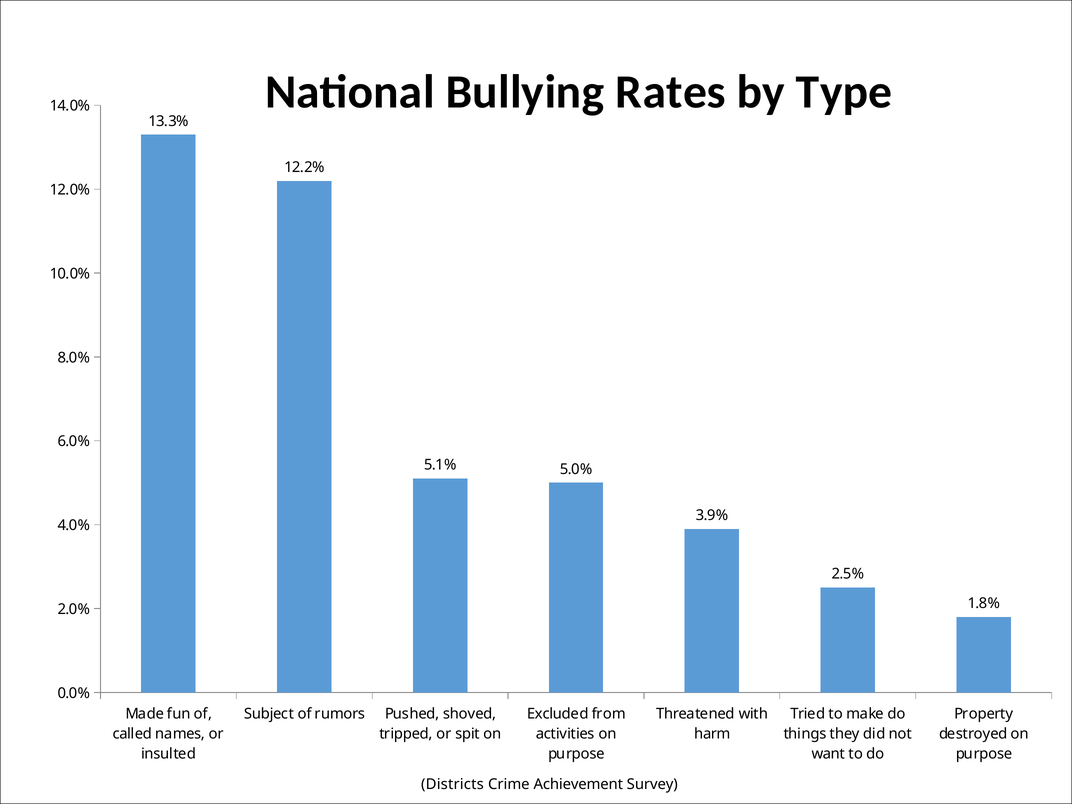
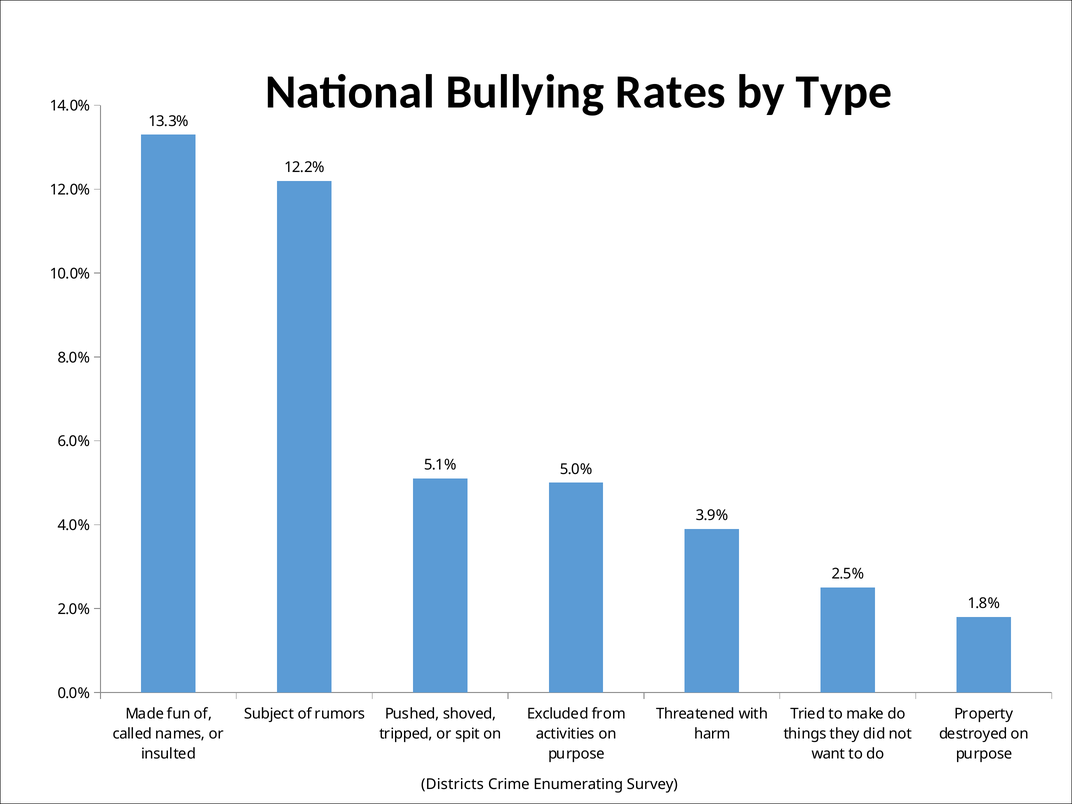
Achievement: Achievement -> Enumerating (578, 784)
